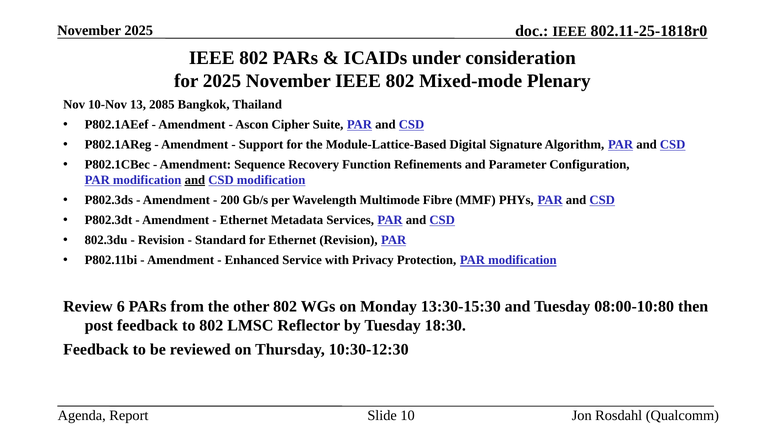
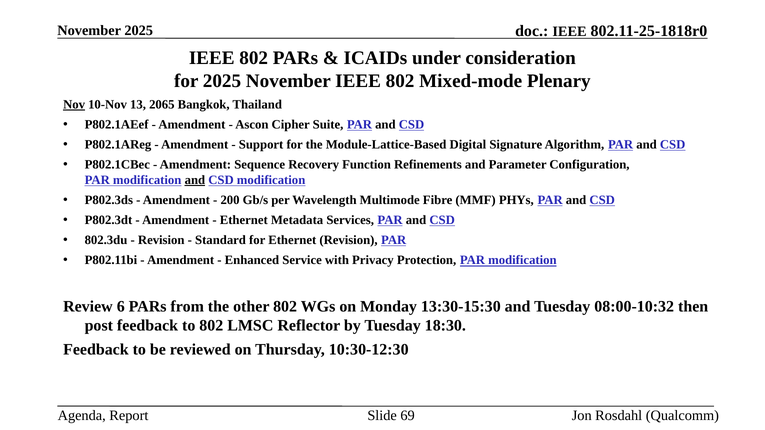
Nov underline: none -> present (74, 105)
2085: 2085 -> 2065 (162, 105)
08:00-10:80: 08:00-10:80 -> 08:00-10:32 (634, 307)
10: 10 -> 69 (408, 416)
